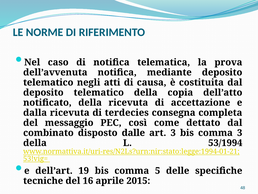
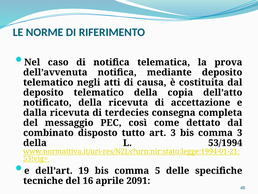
dalle: dalle -> tutto (133, 133)
2015: 2015 -> 2091 (138, 180)
